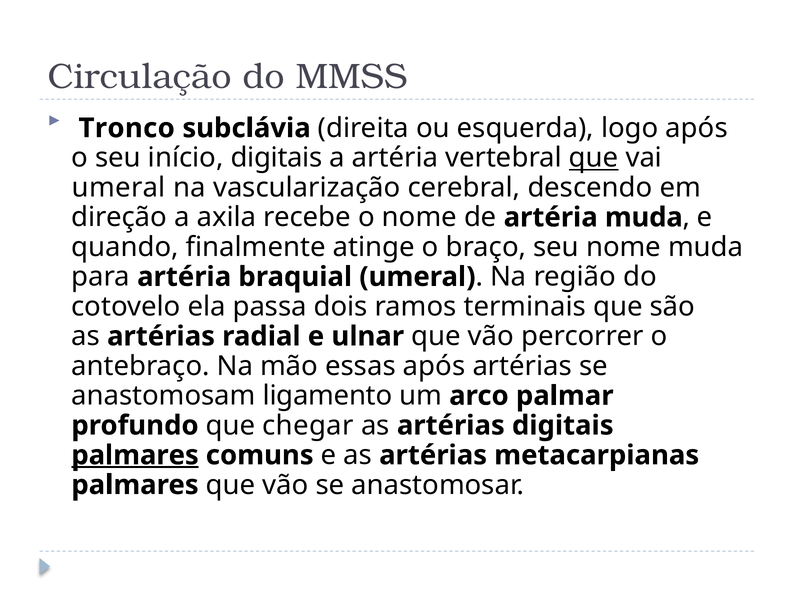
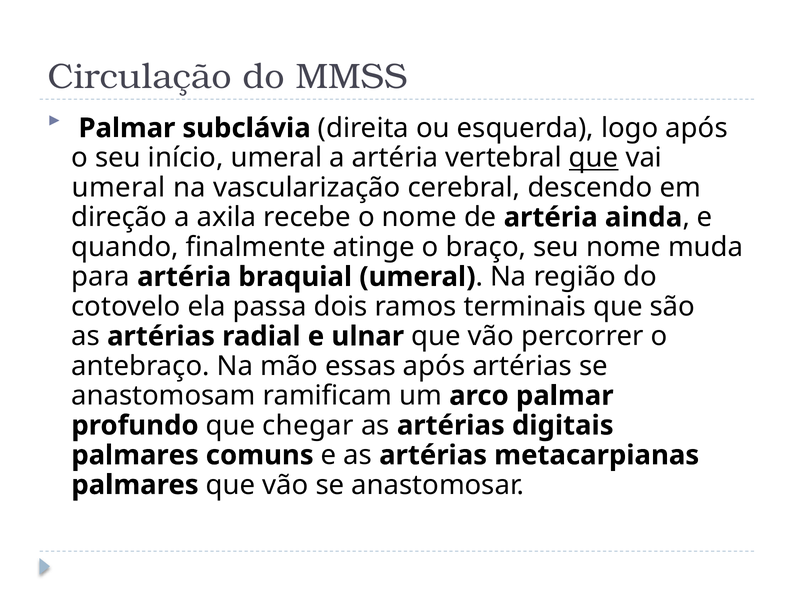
Tronco: Tronco -> Palmar (127, 128)
início digitais: digitais -> umeral (276, 158)
artéria muda: muda -> ainda (644, 218)
ligamento: ligamento -> ramificam (327, 396)
palmares underline: present -> none (135, 456)
